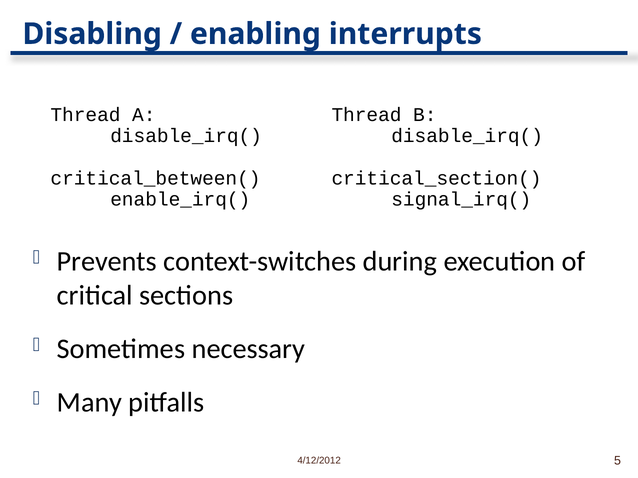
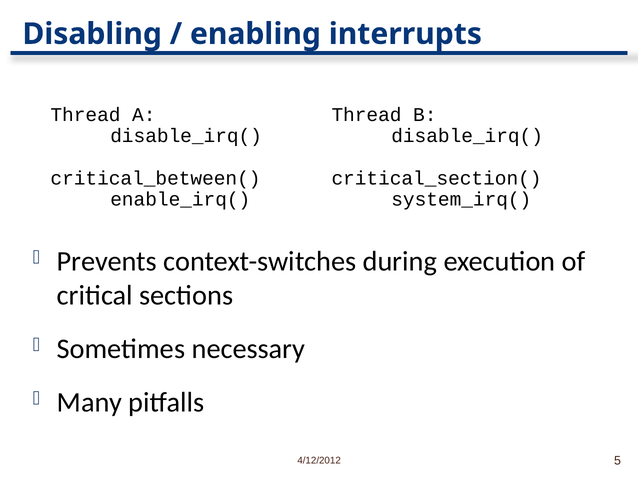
signal_irq(: signal_irq( -> system_irq( (461, 199)
